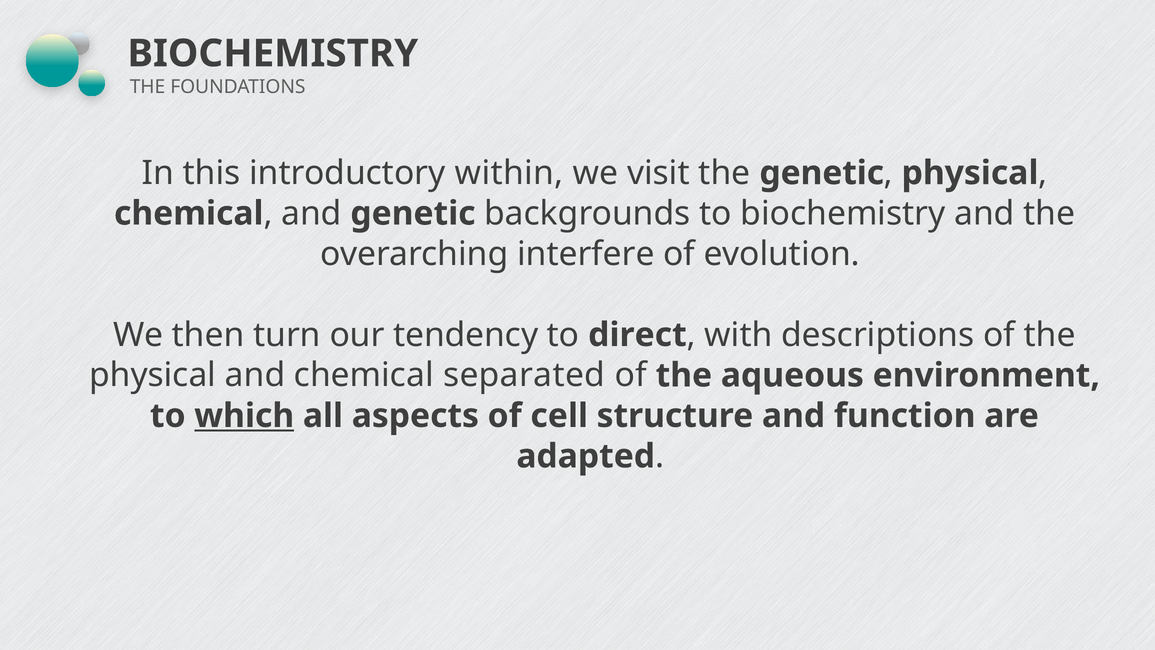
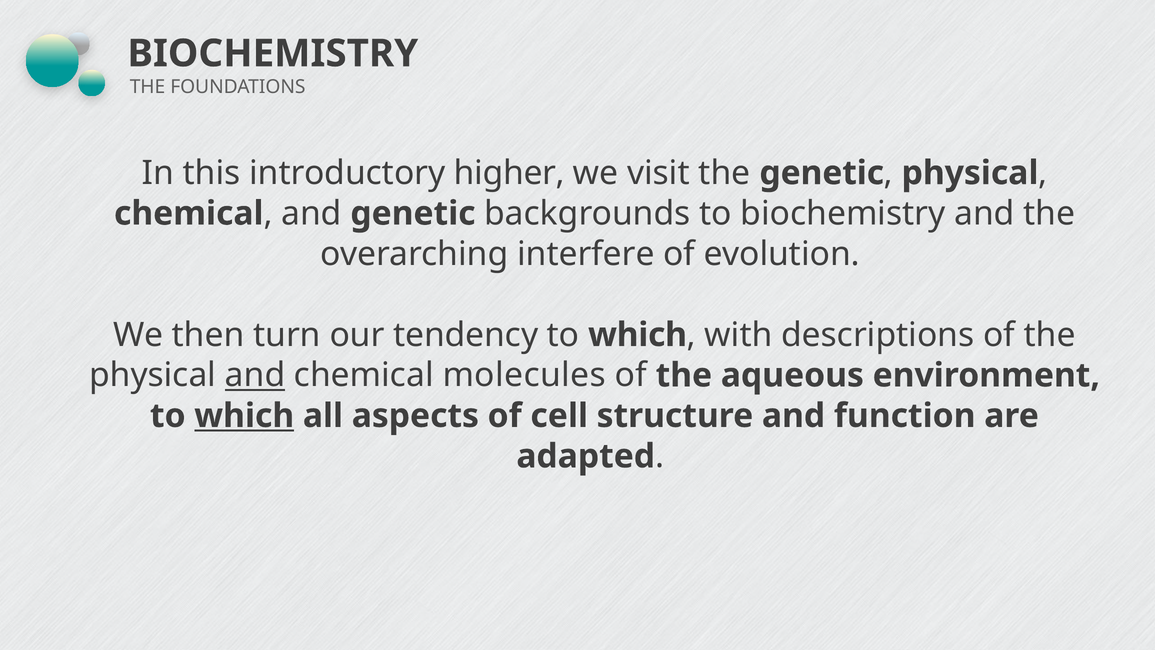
within: within -> higher (509, 173)
direct: direct -> which (638, 335)
and underline: none -> present (255, 375)
separated: separated -> molecules (524, 375)
